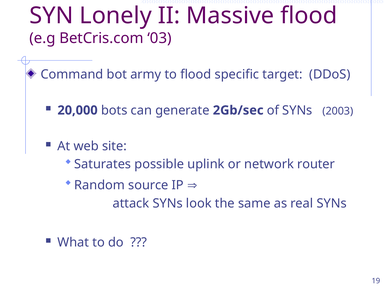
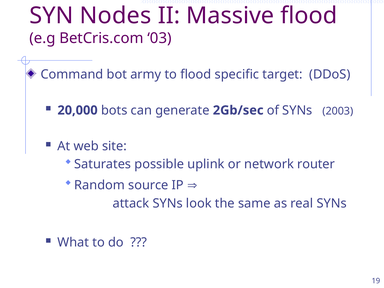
Lonely: Lonely -> Nodes (116, 16)
